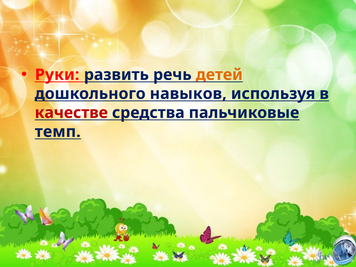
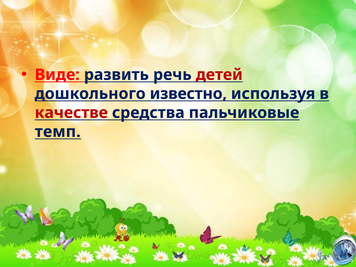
Руки: Руки -> Виде (57, 75)
детей colour: orange -> red (219, 75)
навыков: навыков -> известно (188, 94)
